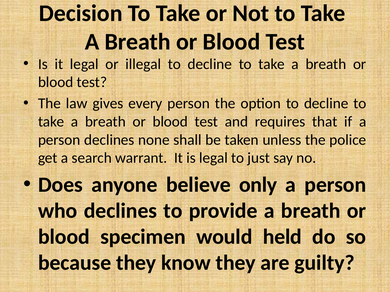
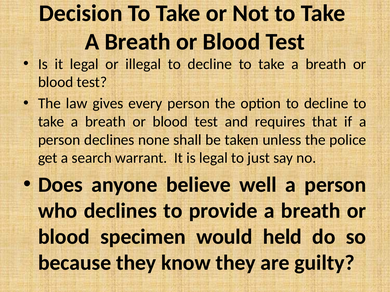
only: only -> well (258, 185)
